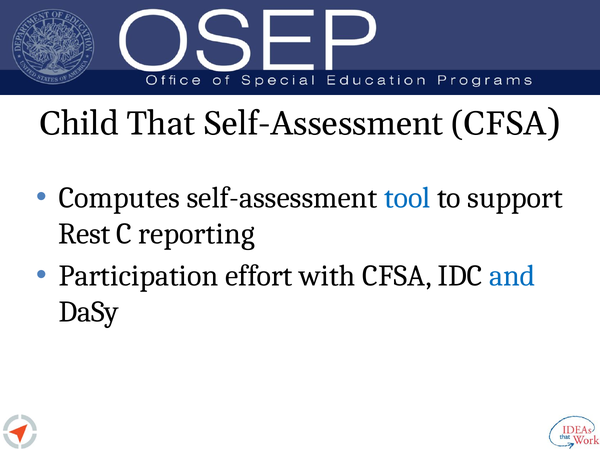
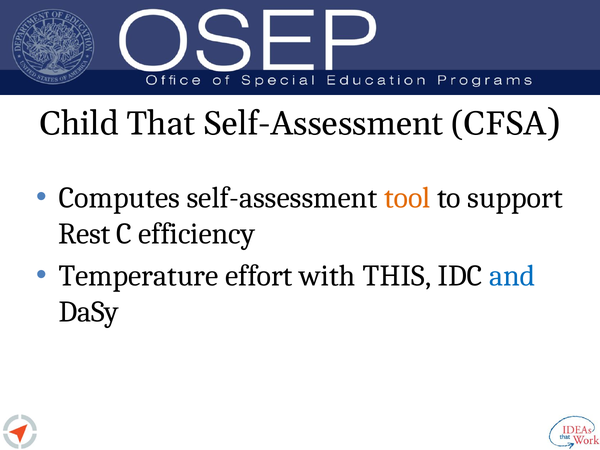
tool colour: blue -> orange (407, 198)
reporting: reporting -> efficiency (197, 234)
Participation: Participation -> Temperature (138, 276)
with CFSA: CFSA -> THIS (397, 276)
